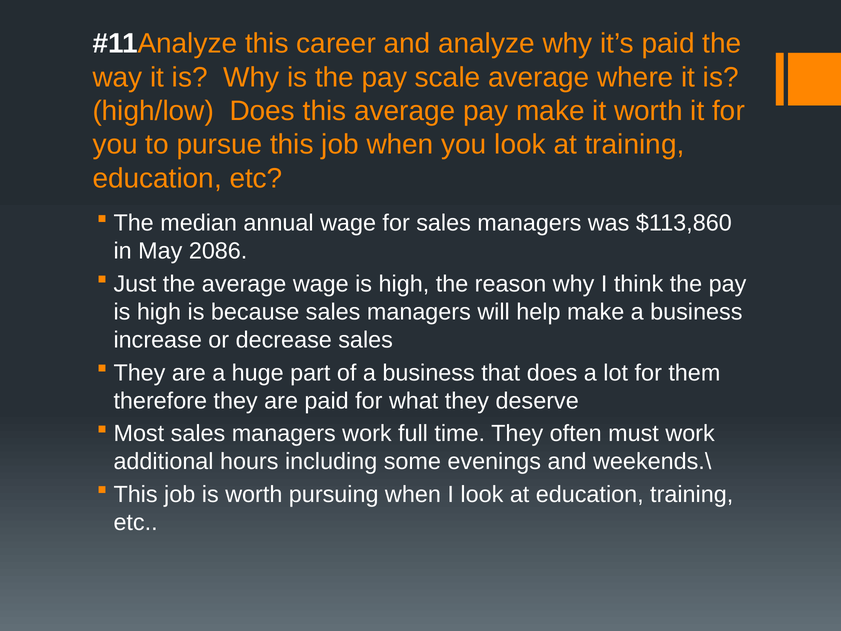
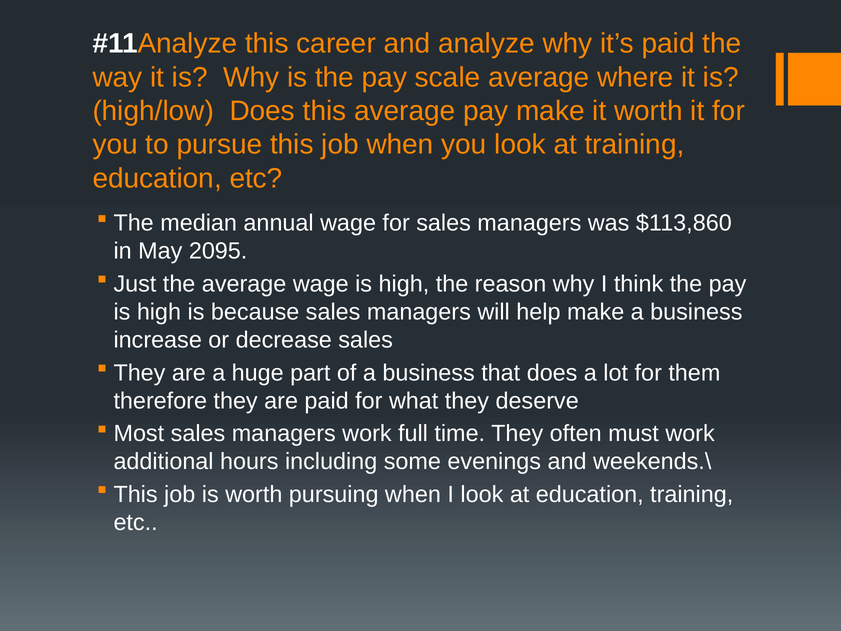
2086: 2086 -> 2095 (218, 251)
